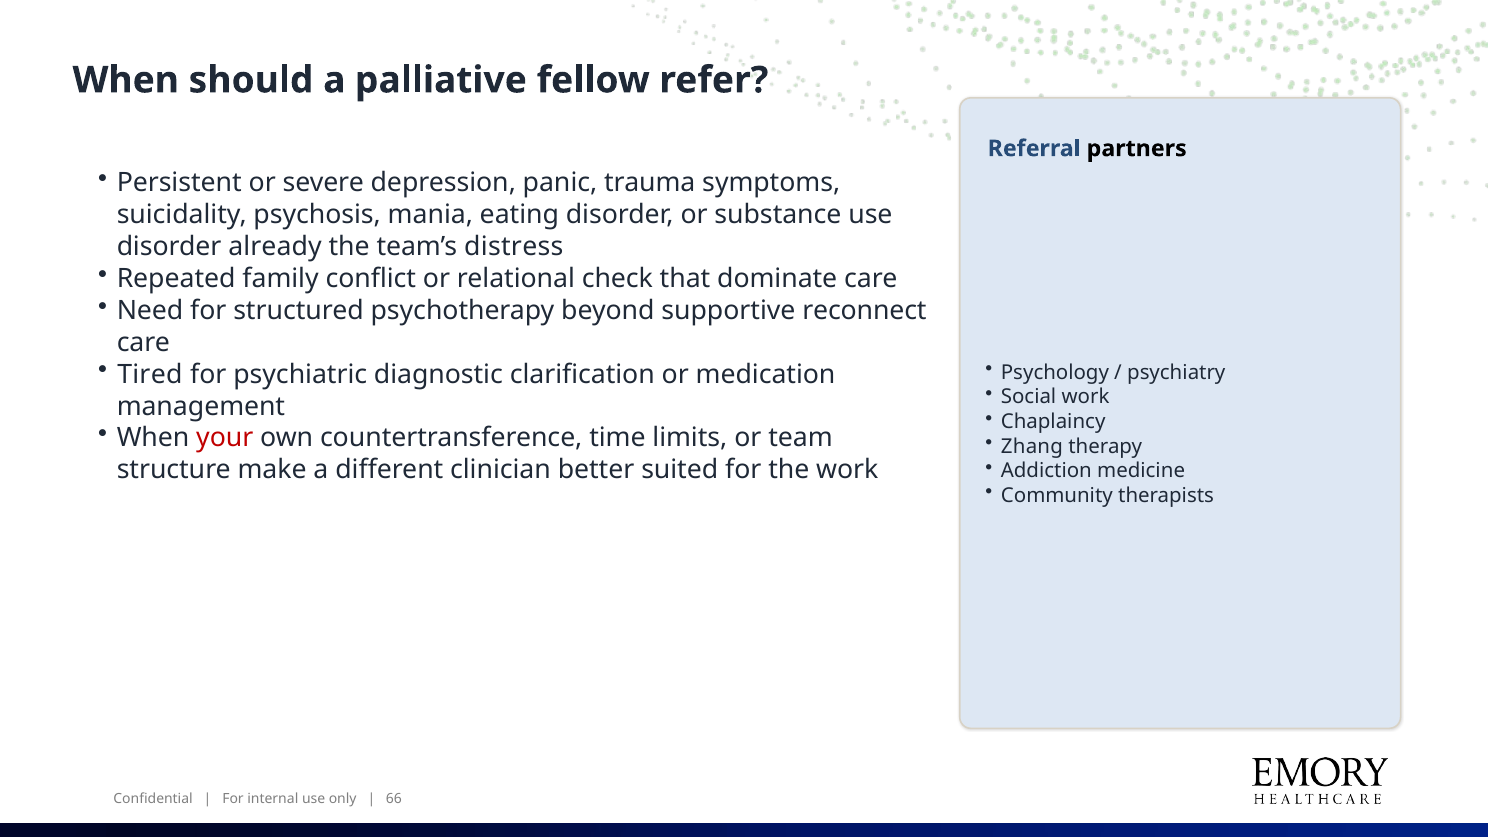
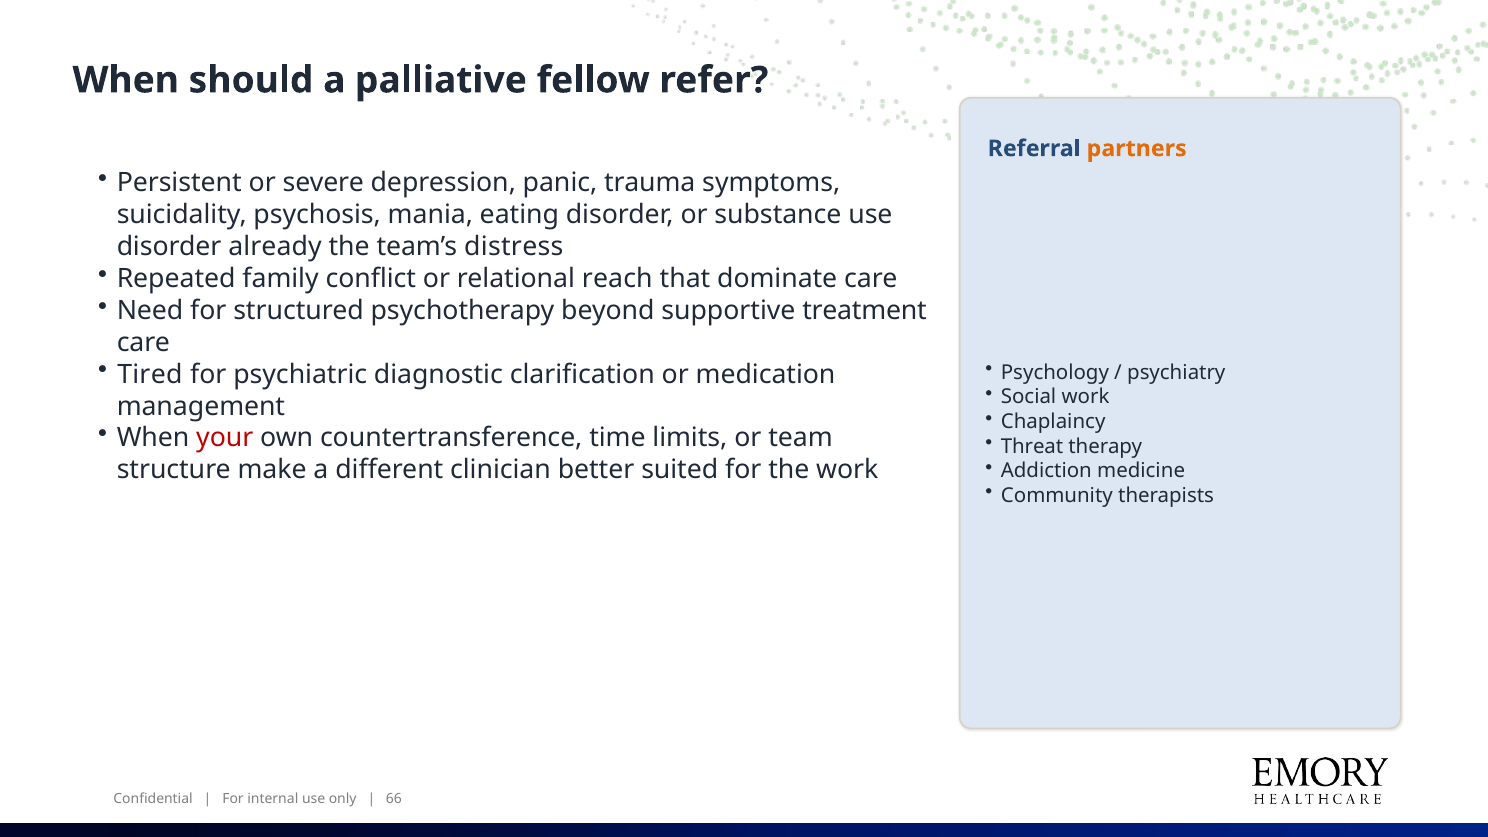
partners colour: black -> orange (1137, 149)
check: check -> reach (617, 279)
reconnect: reconnect -> treatment (864, 311)
Zhang: Zhang -> Threat (1032, 446)
